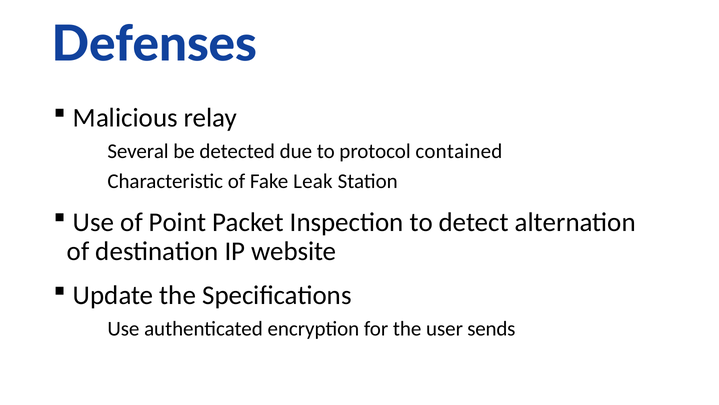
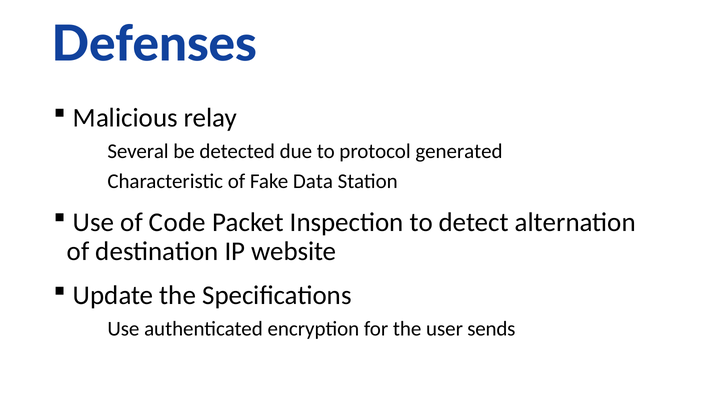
contained: contained -> generated (459, 151)
Leak: Leak -> Data (313, 181)
Point: Point -> Code (177, 222)
